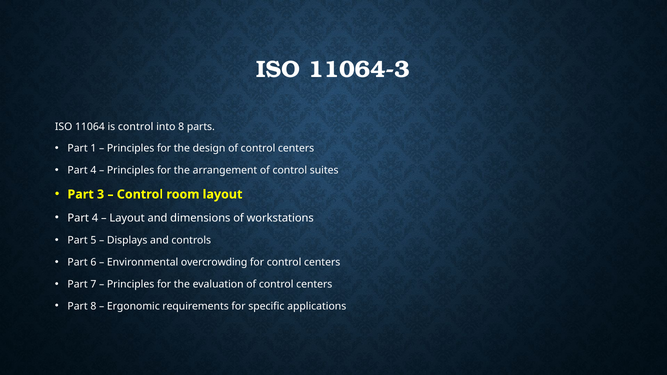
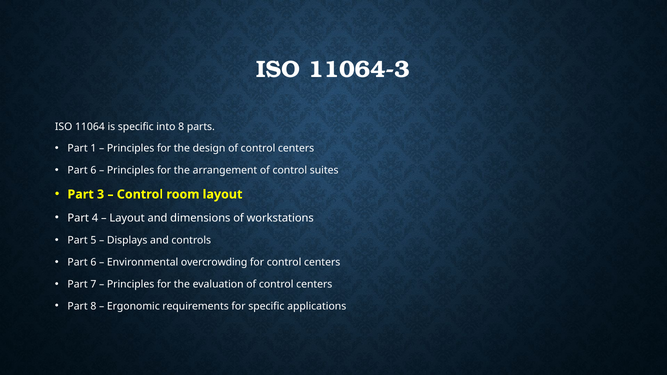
is control: control -> specific (136, 127)
4: 4 -> 6 (93, 171)
